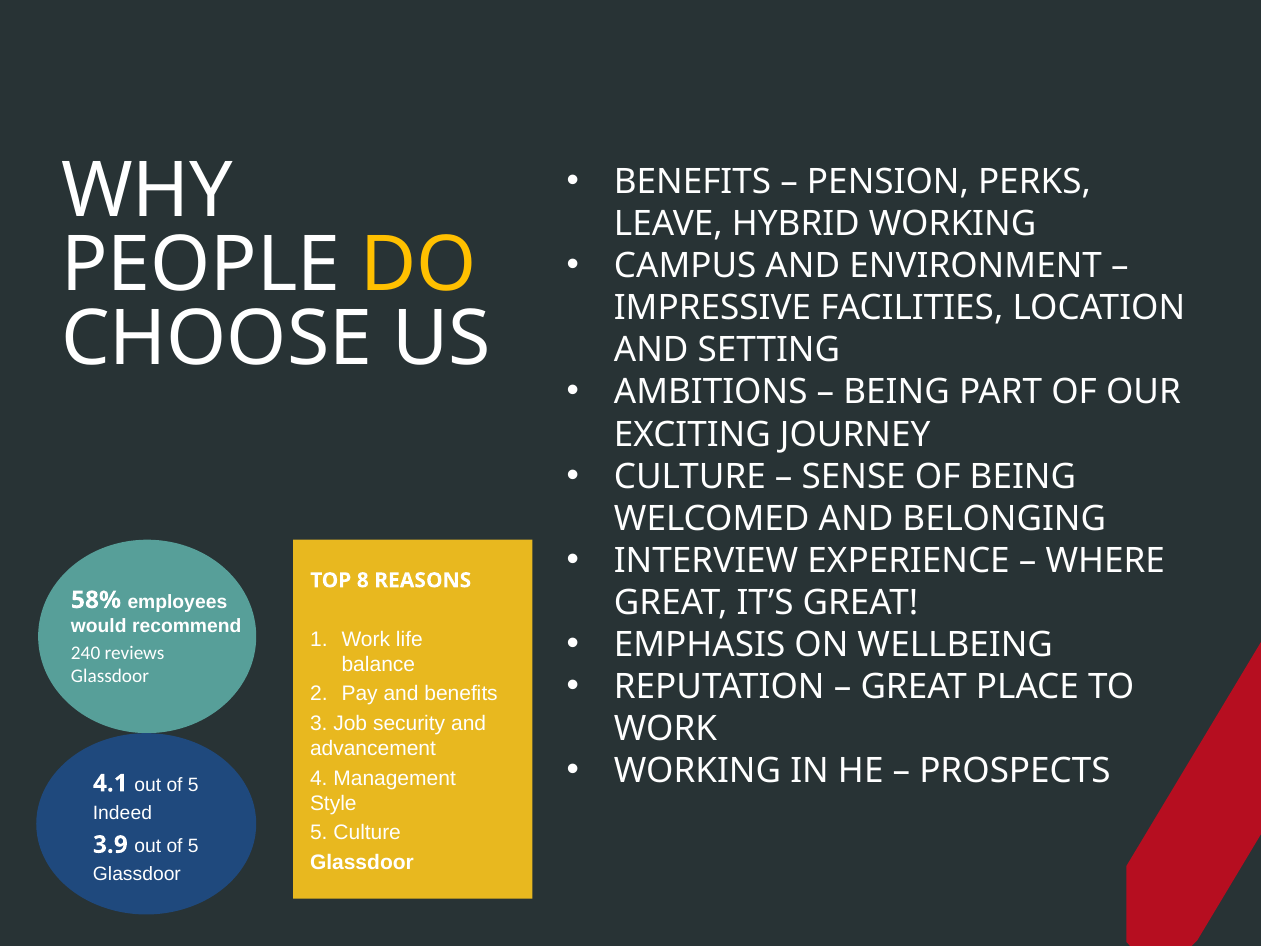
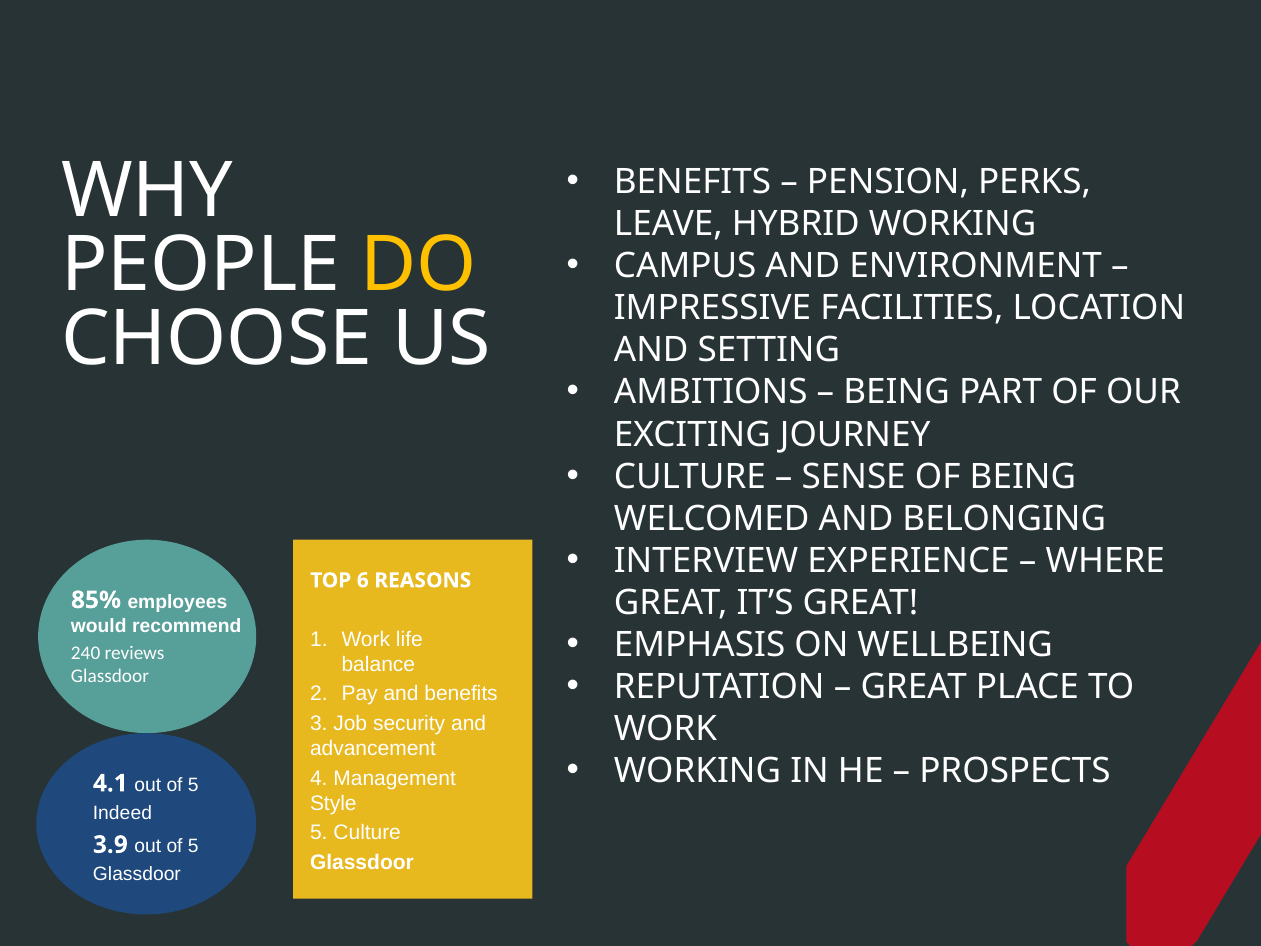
8: 8 -> 6 (363, 580)
58%: 58% -> 85% (96, 600)
